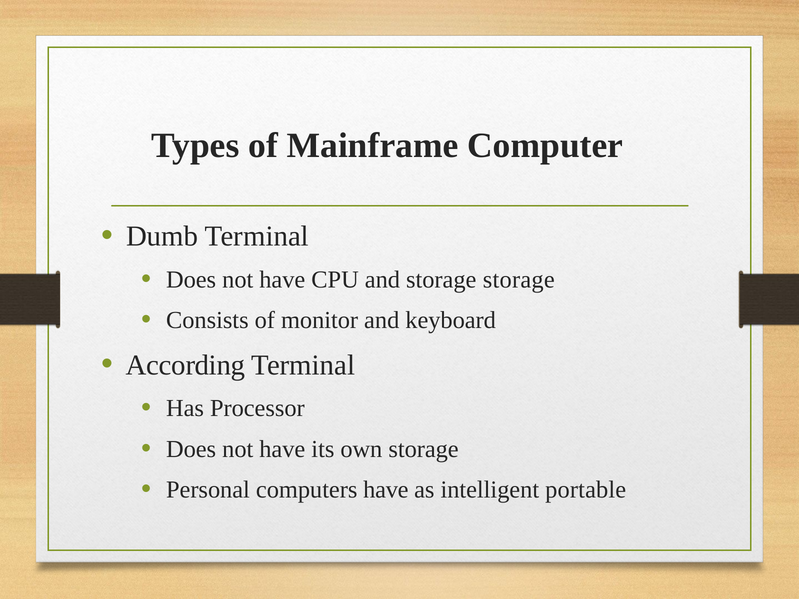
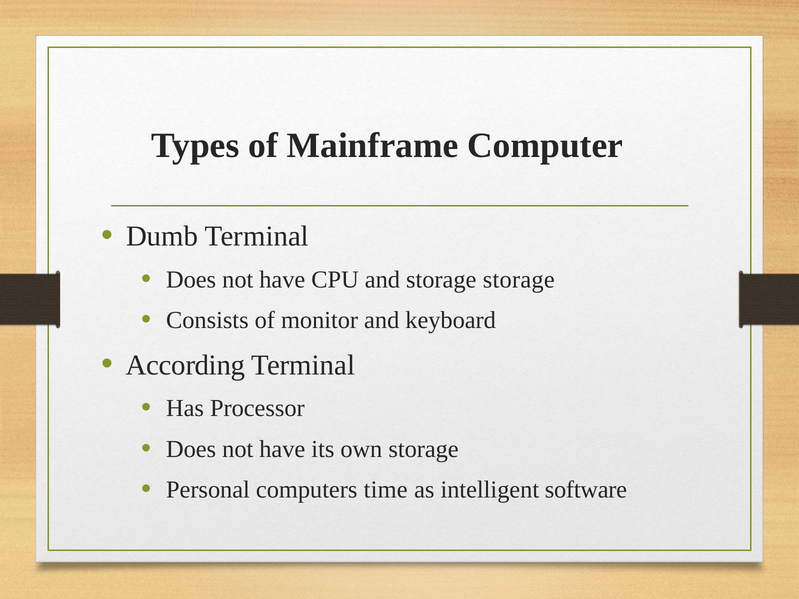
computers have: have -> time (386, 490)
portable: portable -> software (586, 490)
